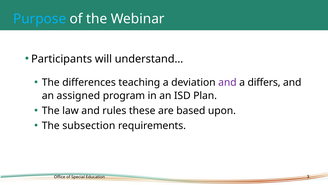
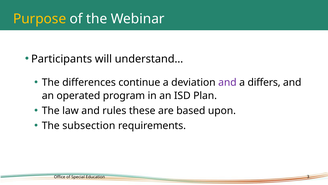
Purpose colour: light blue -> yellow (40, 19)
teaching: teaching -> continue (139, 82)
assigned: assigned -> operated (78, 96)
